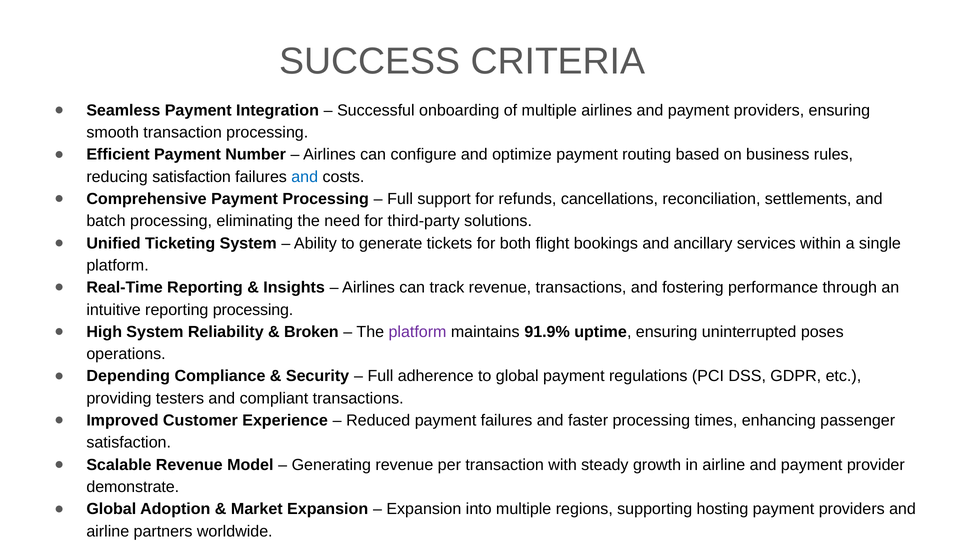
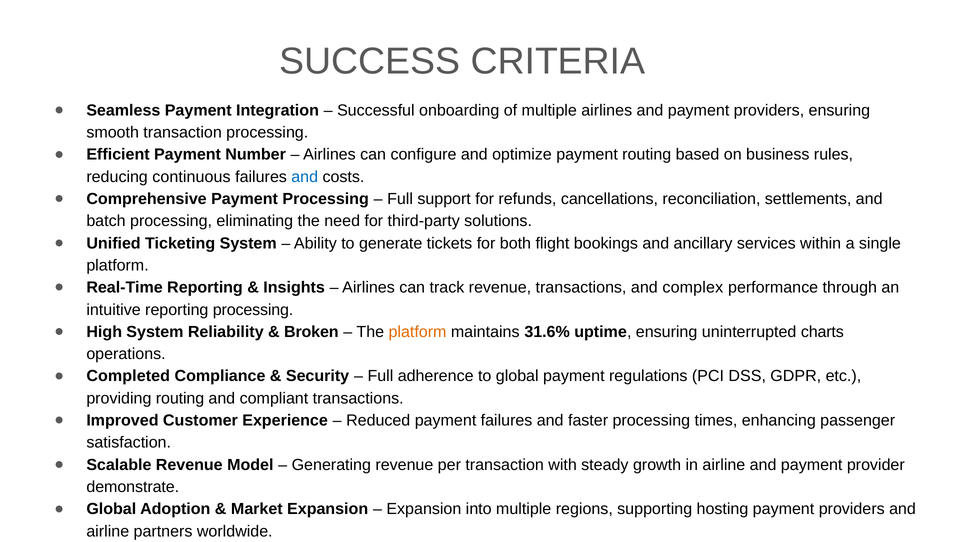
reducing satisfaction: satisfaction -> continuous (191, 177)
fostering: fostering -> complex (693, 288)
platform colour: purple -> orange (418, 332)
91.9%: 91.9% -> 31.6% (547, 332)
poses: poses -> charts (822, 332)
Depending: Depending -> Completed (128, 376)
providing testers: testers -> routing (180, 399)
